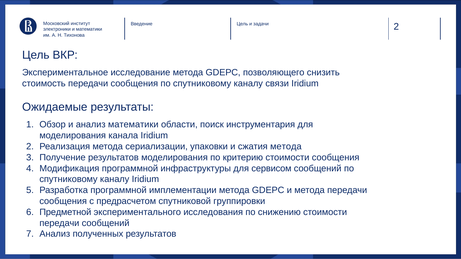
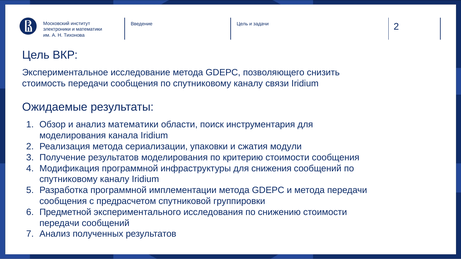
сжатия метода: метода -> модули (286, 147)
сервисом: сервисом -> снижения (271, 169)
